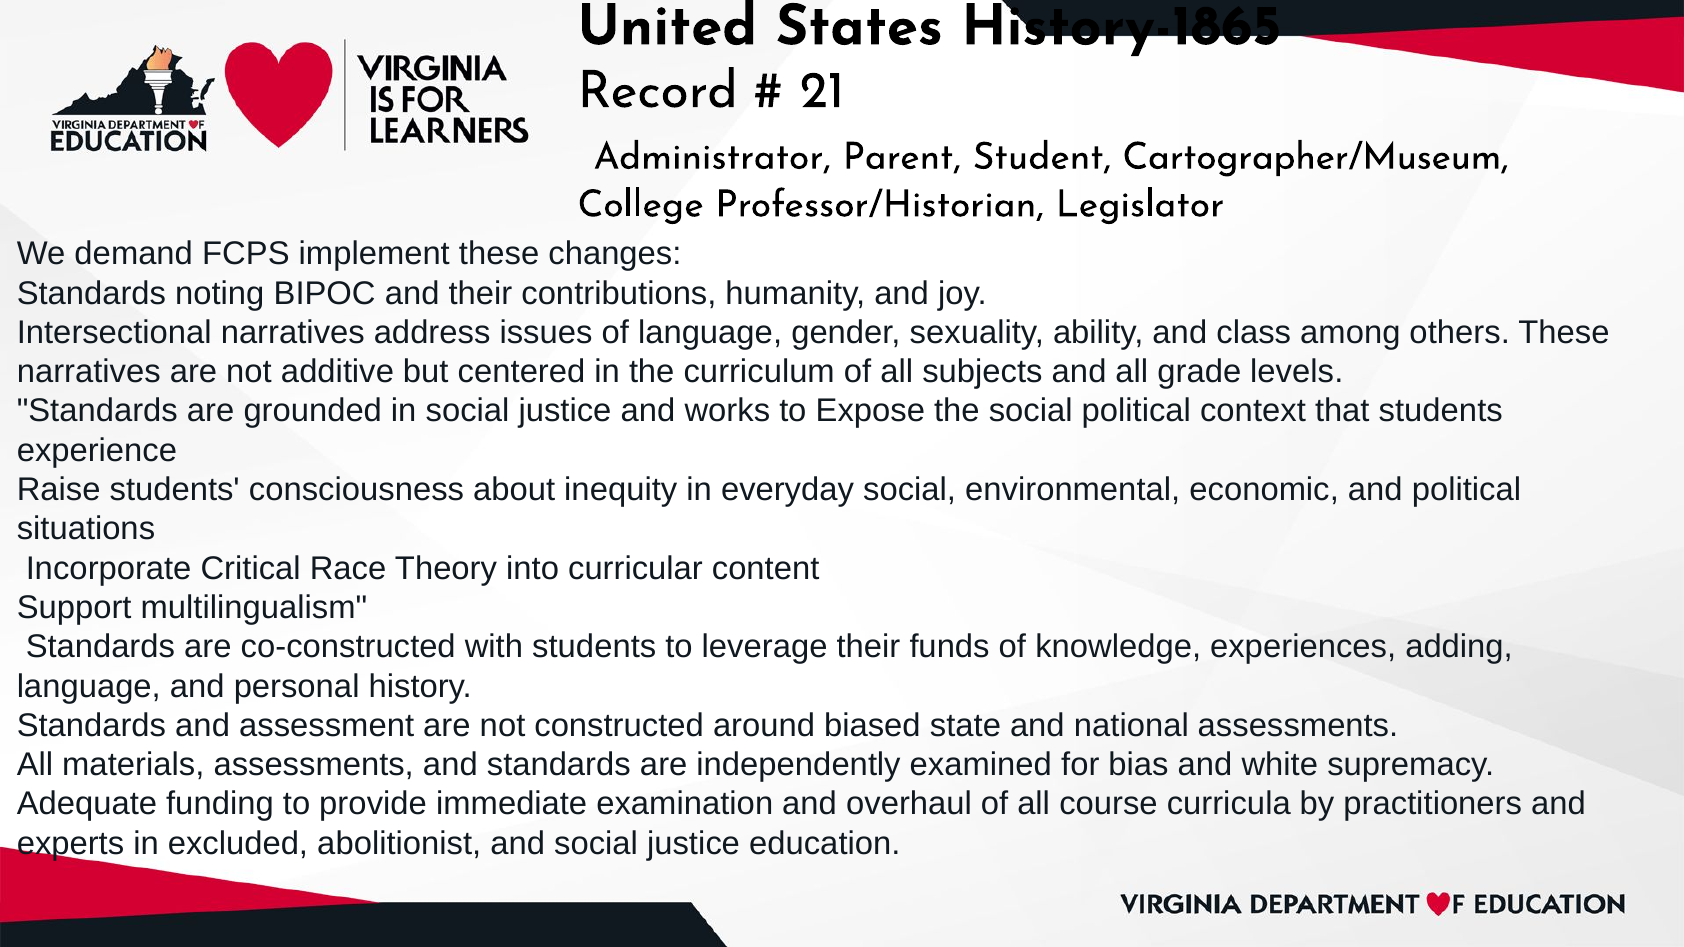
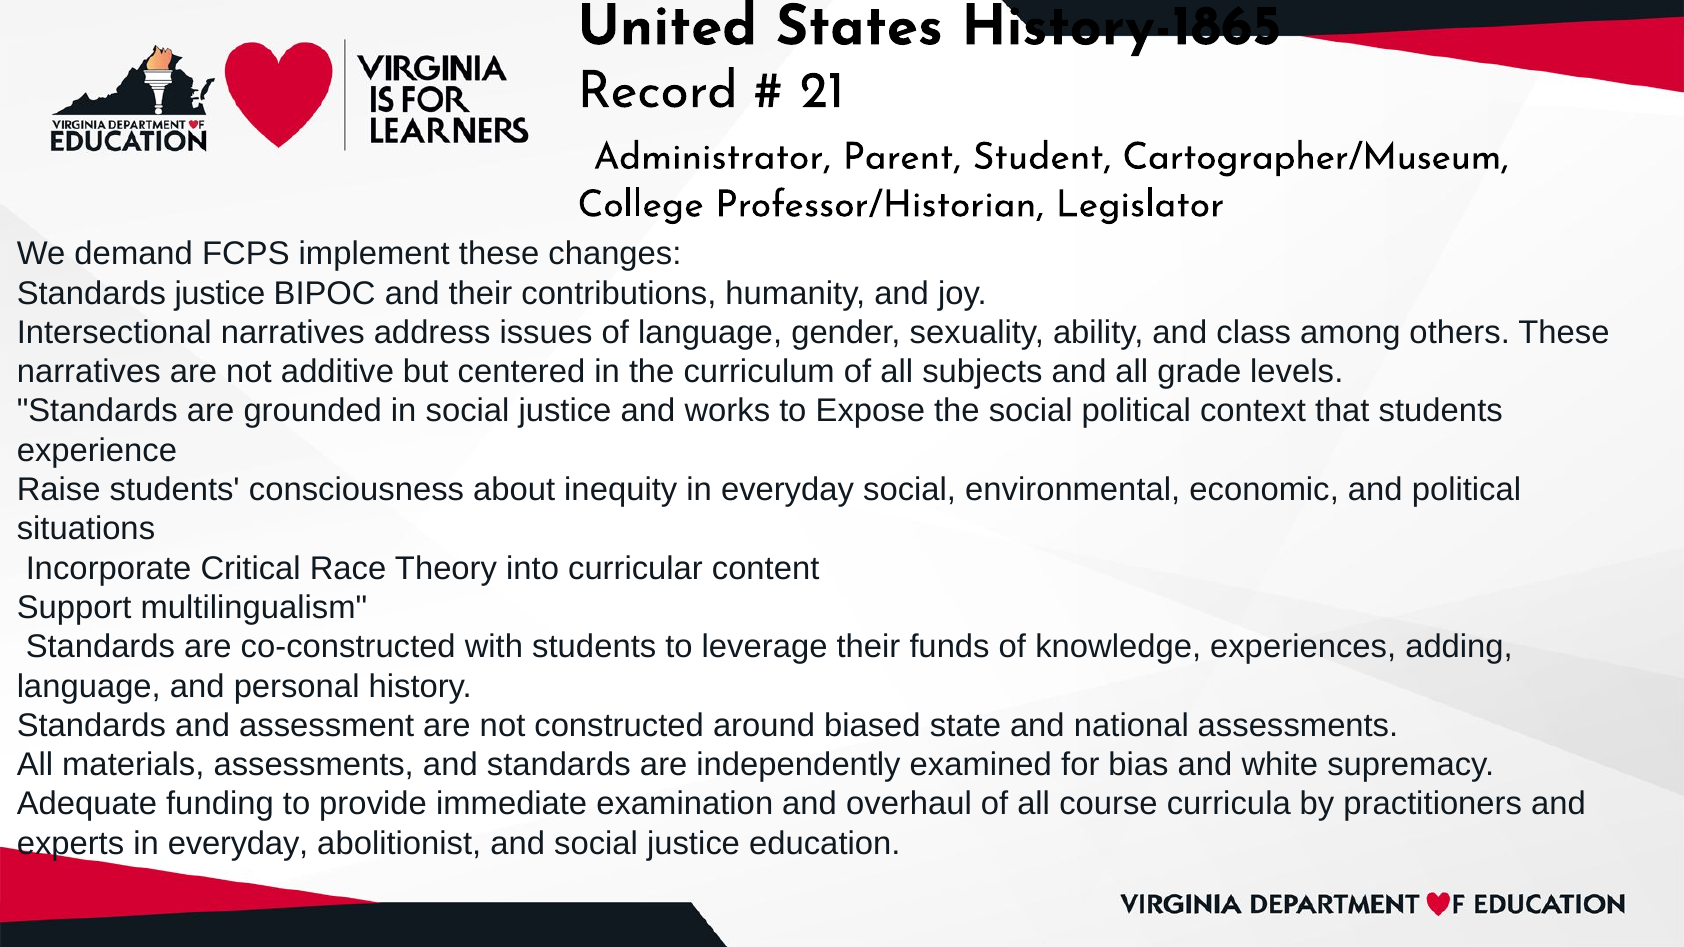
Standards noting: noting -> justice (220, 293)
experts in excluded: excluded -> everyday (238, 844)
